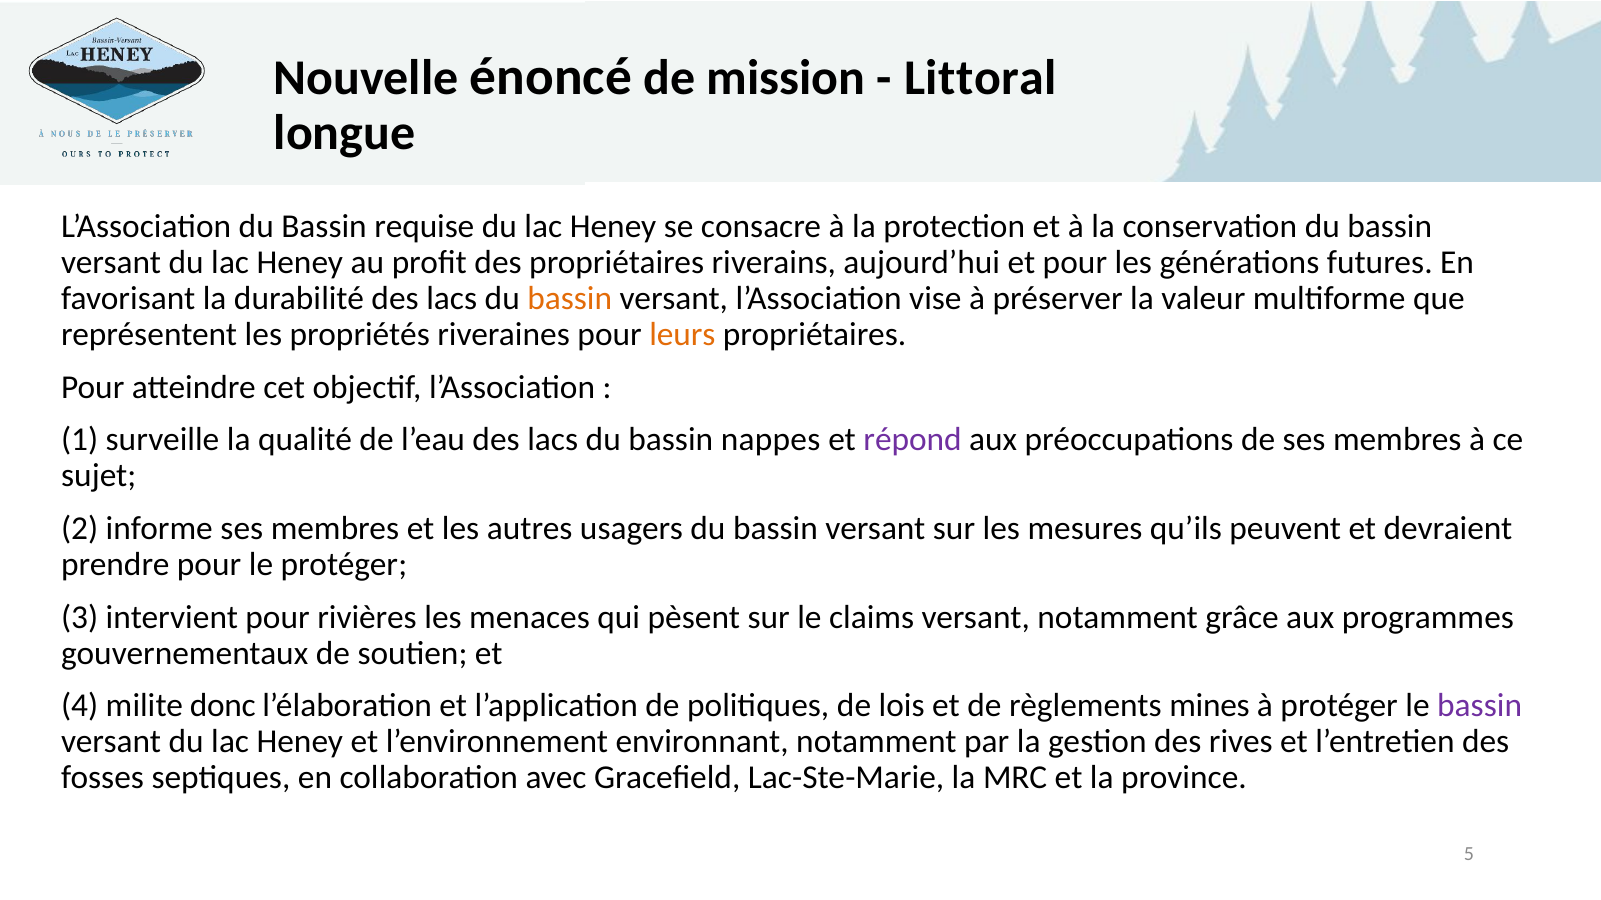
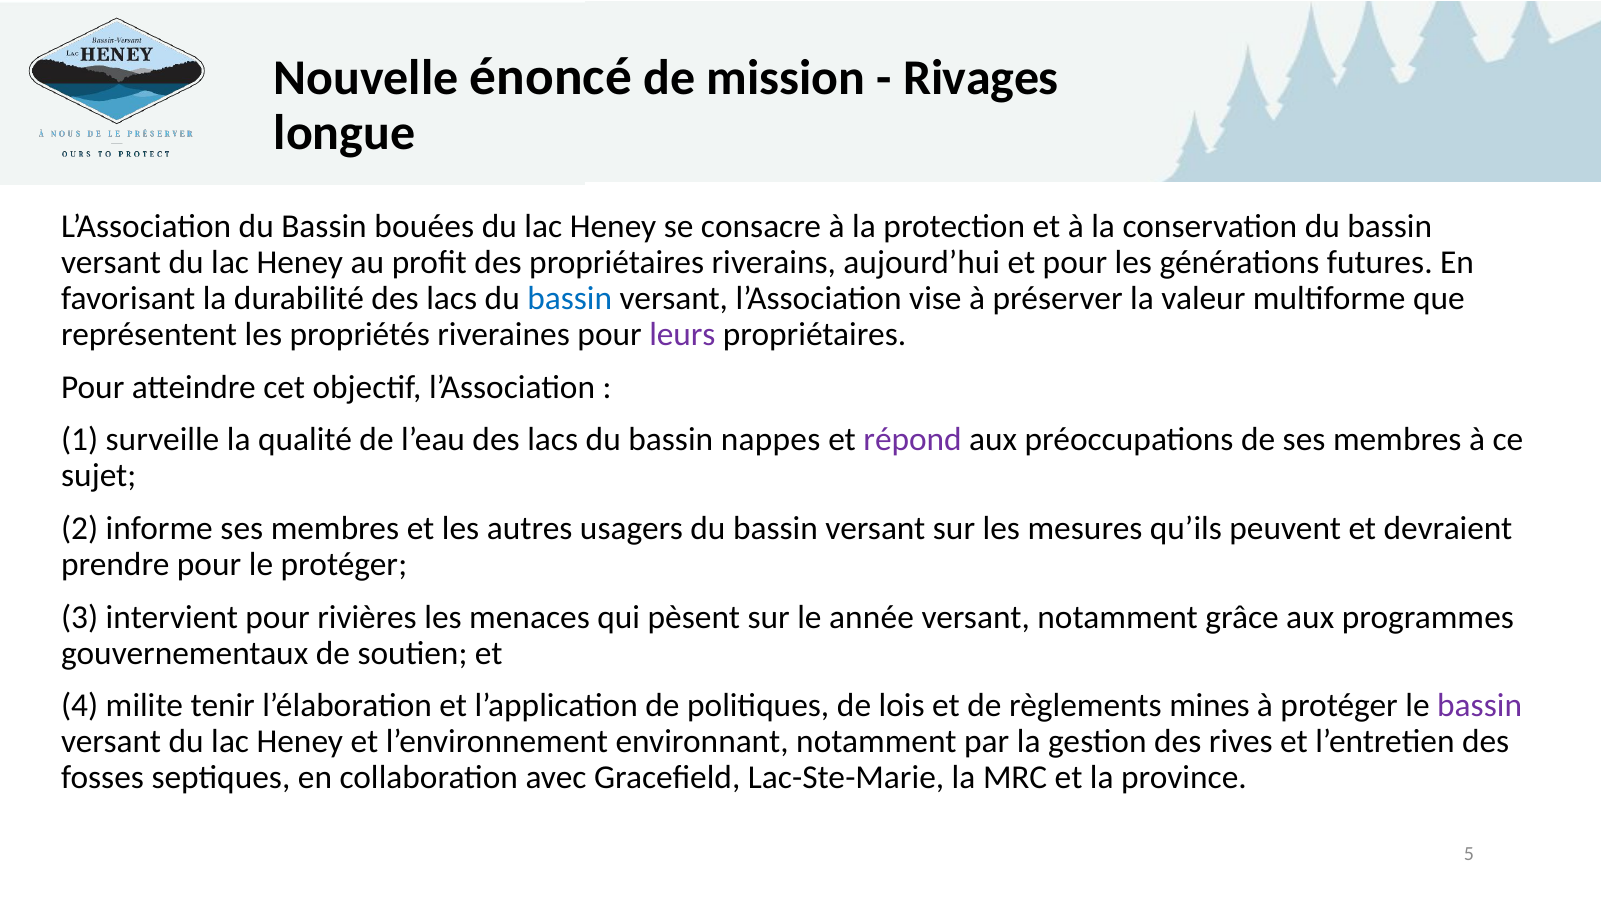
Littoral: Littoral -> Rivages (981, 78)
requise: requise -> bouées (424, 226)
bassin colour: orange -> blue (570, 299)
leurs colour: orange -> purple (682, 335)
claims: claims -> année (872, 617)
donc: donc -> tenir (223, 706)
